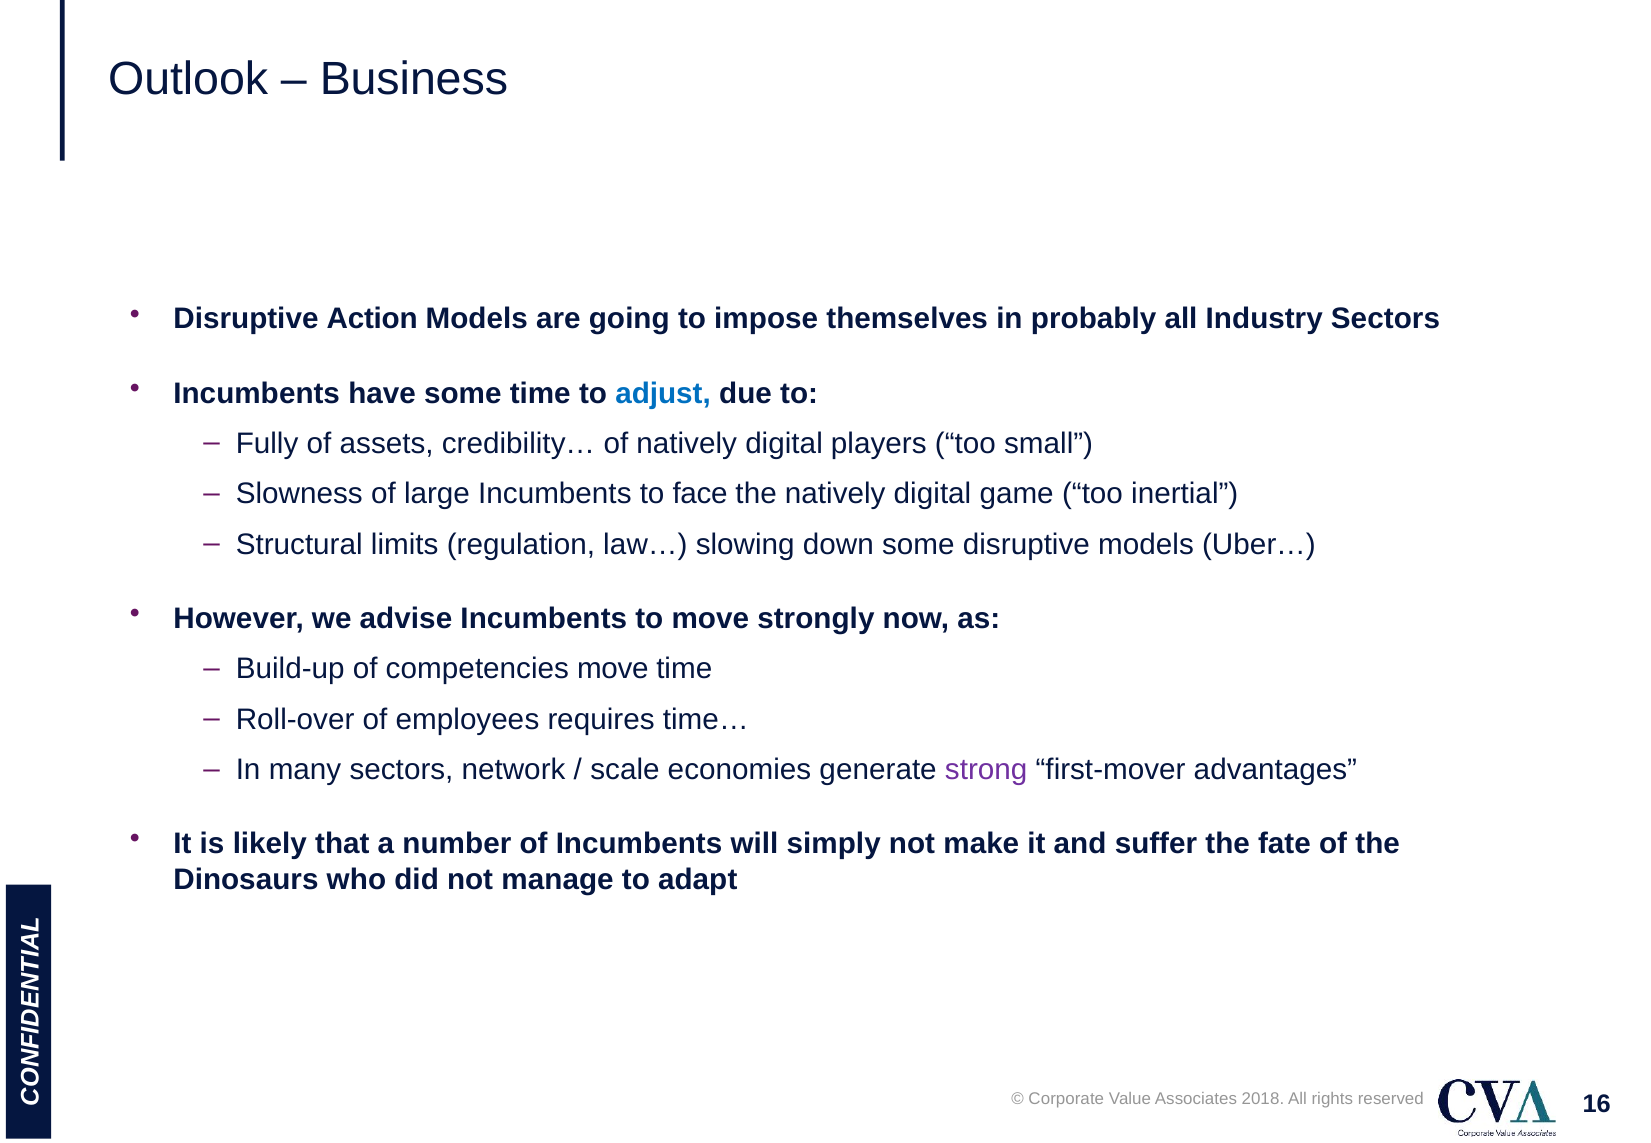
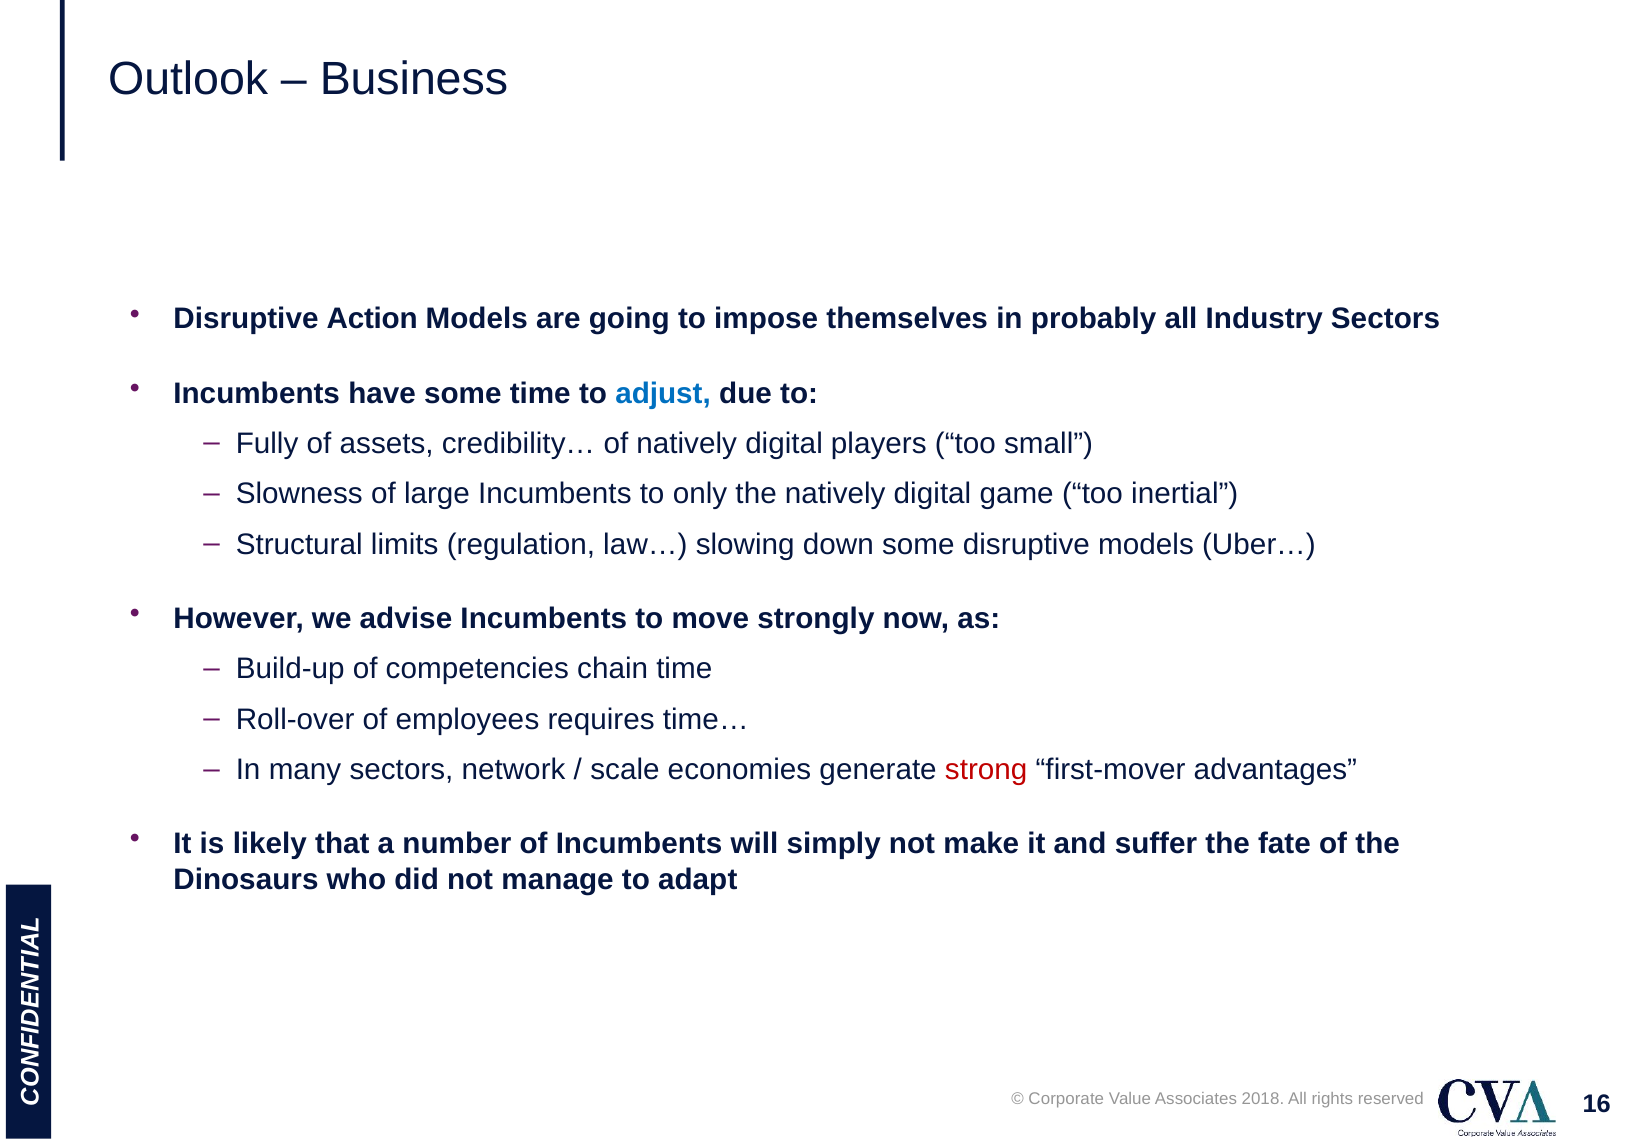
face: face -> only (700, 494)
competencies move: move -> chain (613, 669)
strong colour: purple -> red (986, 770)
